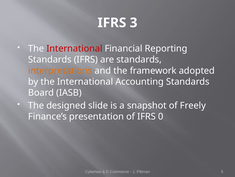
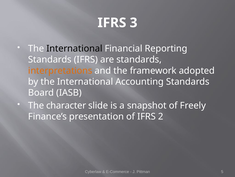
International colour: red -> black (74, 48)
designed: designed -> character (66, 105)
0: 0 -> 2 (161, 116)
